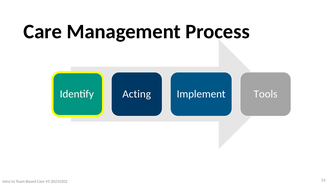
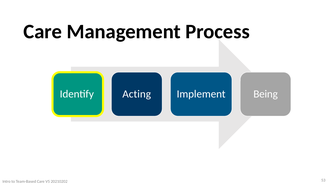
Tools: Tools -> Being (266, 94)
